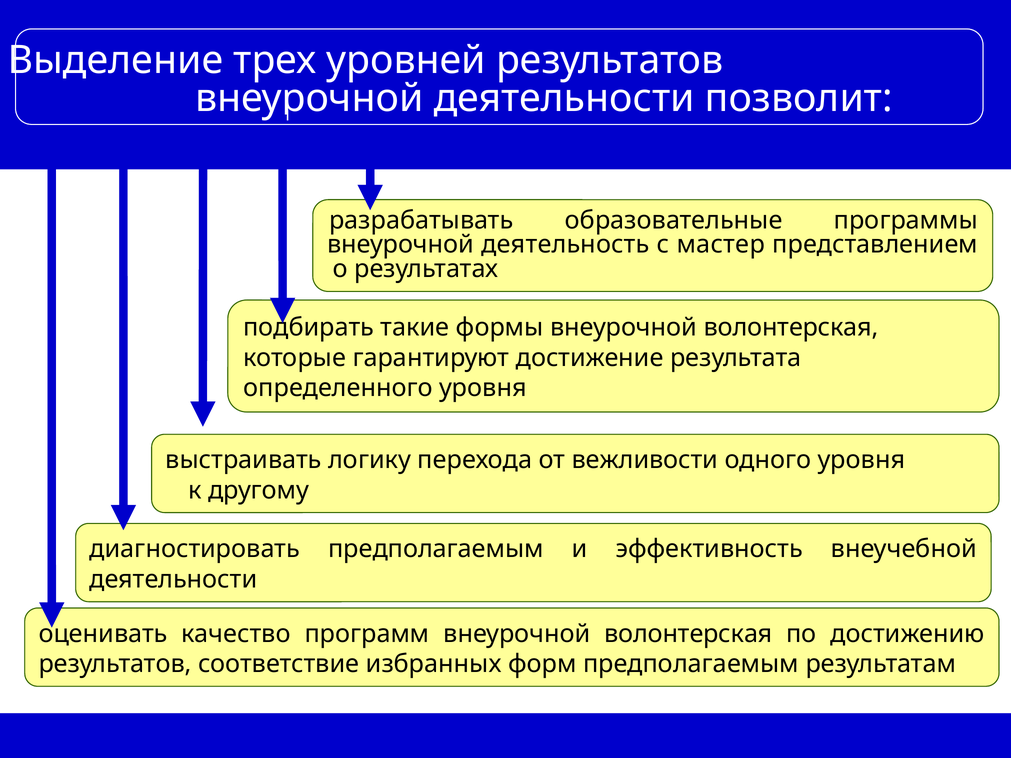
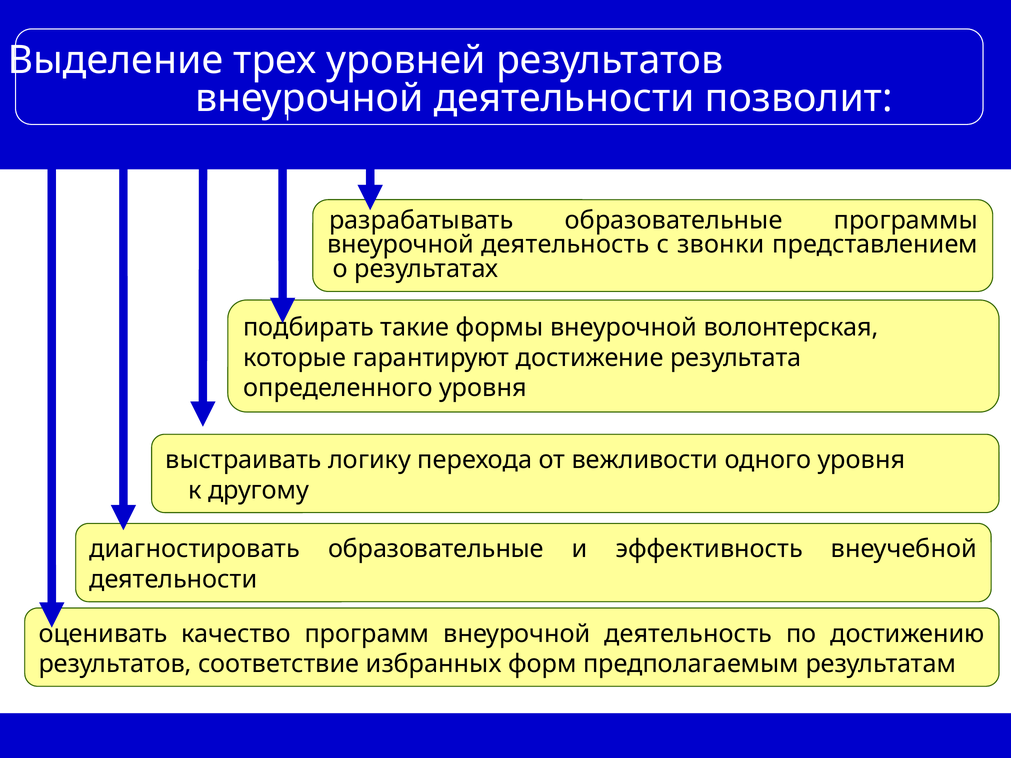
мастер: мастер -> звонки (721, 245)
диагностировать предполагаемым: предполагаемым -> образовательные (436, 549)
программ внеурочной волонтерская: волонтерская -> деятельность (688, 634)
